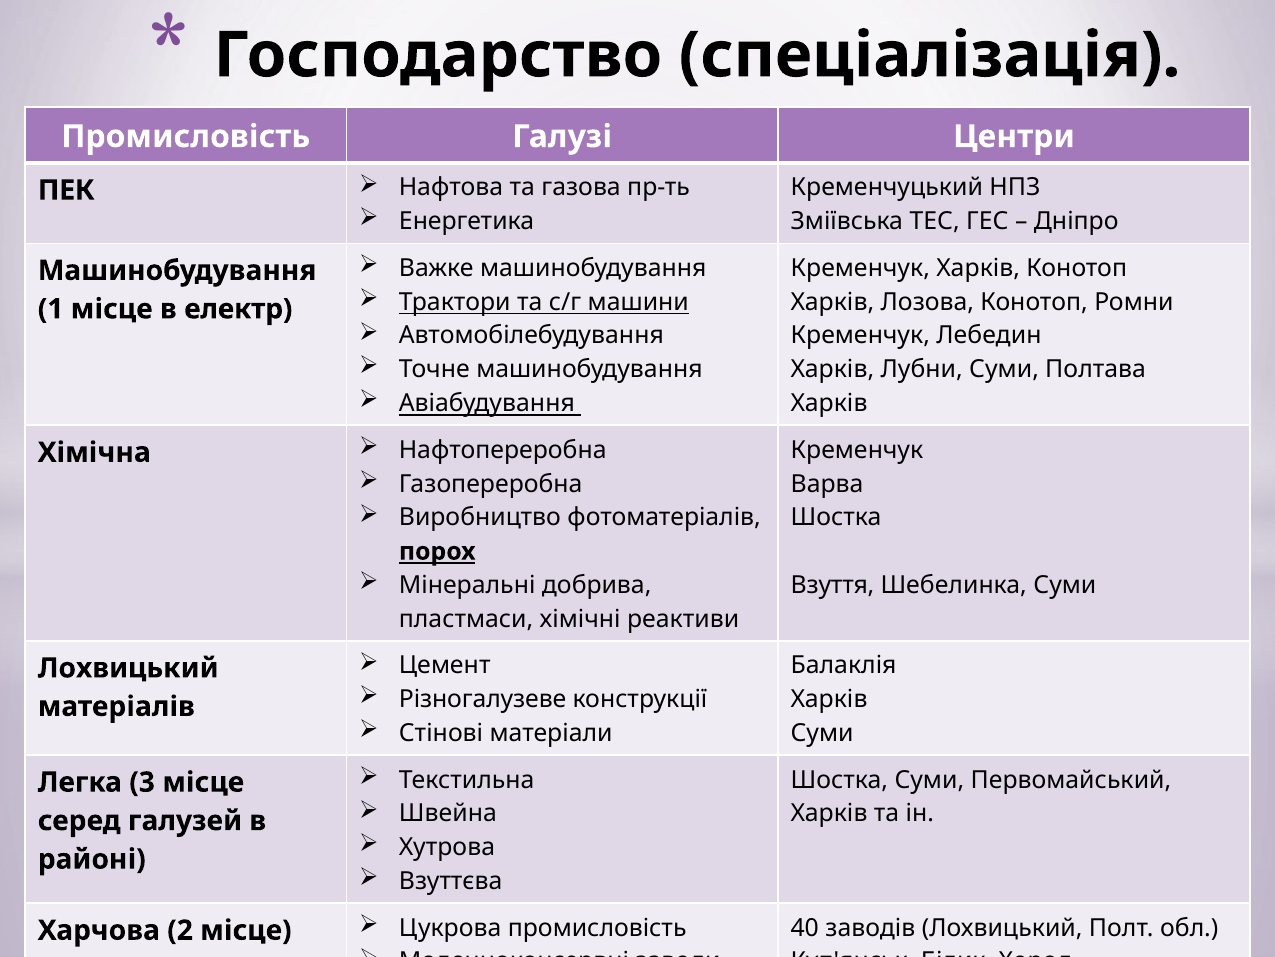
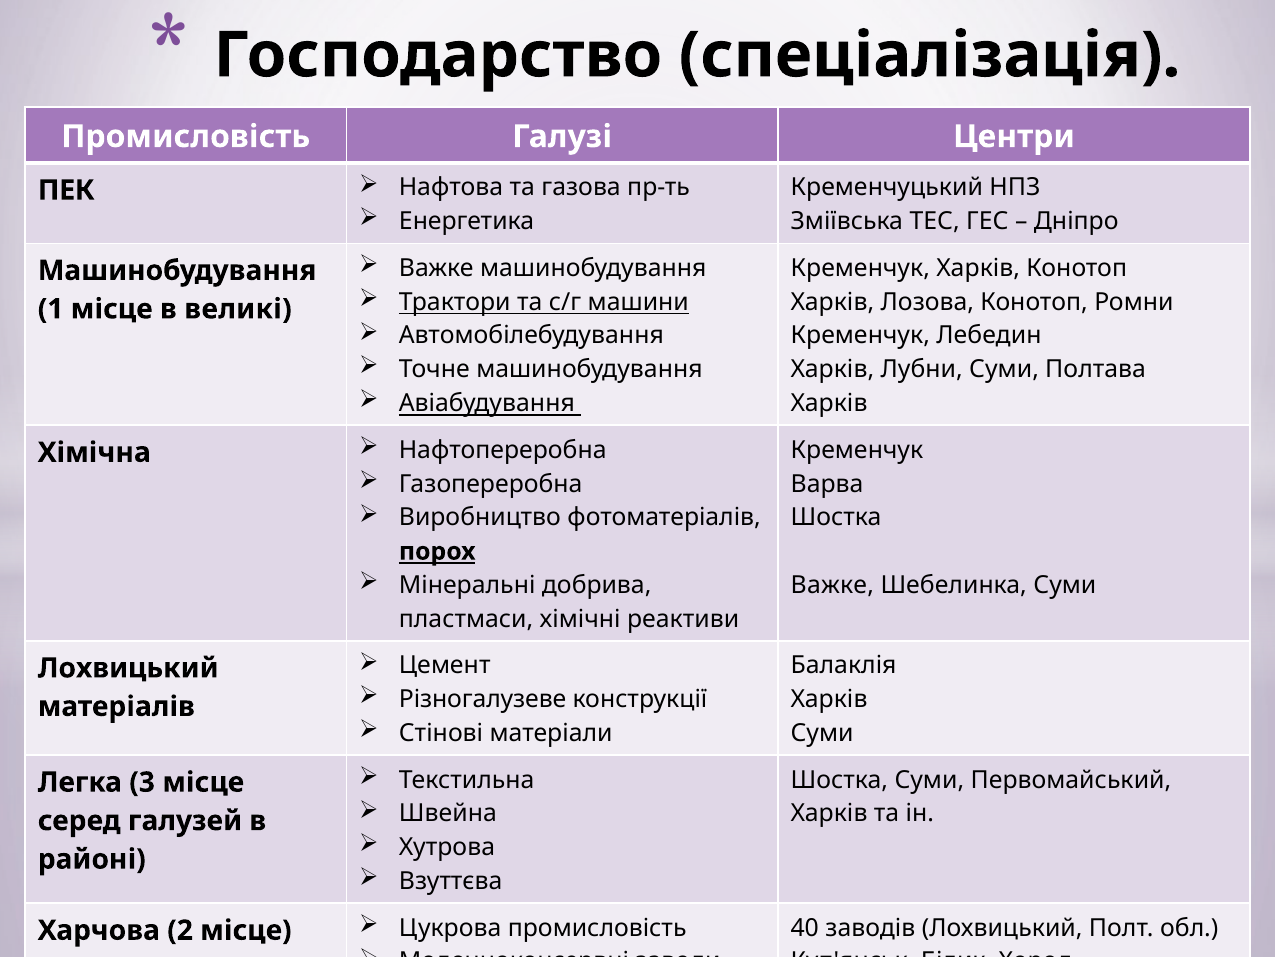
електр: електр -> великі (238, 309)
Взуття: Взуття -> Важке (832, 585)
